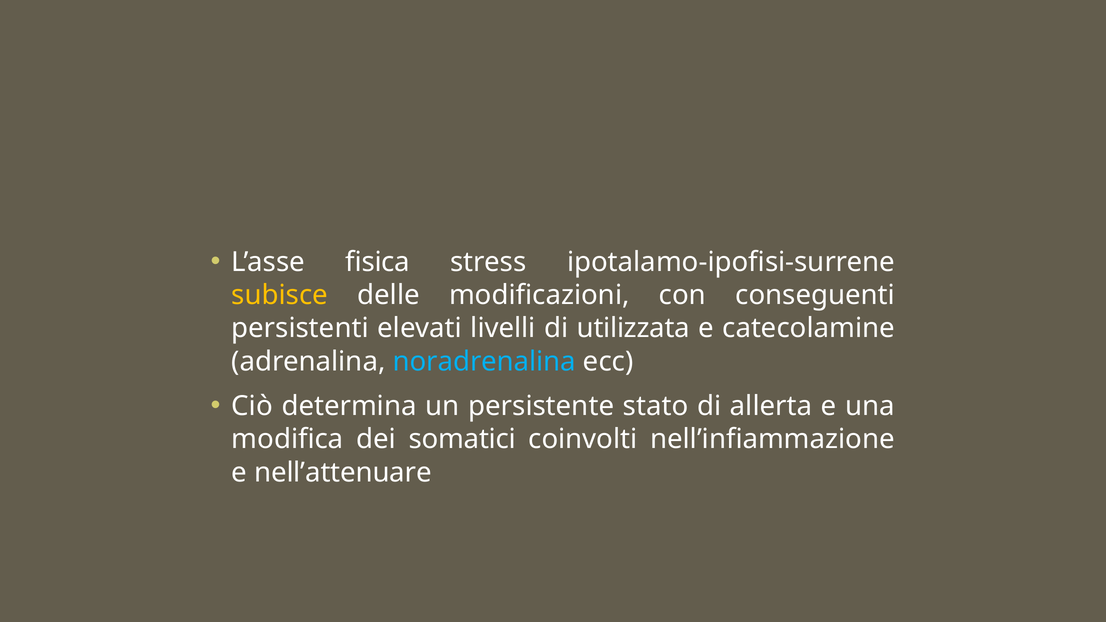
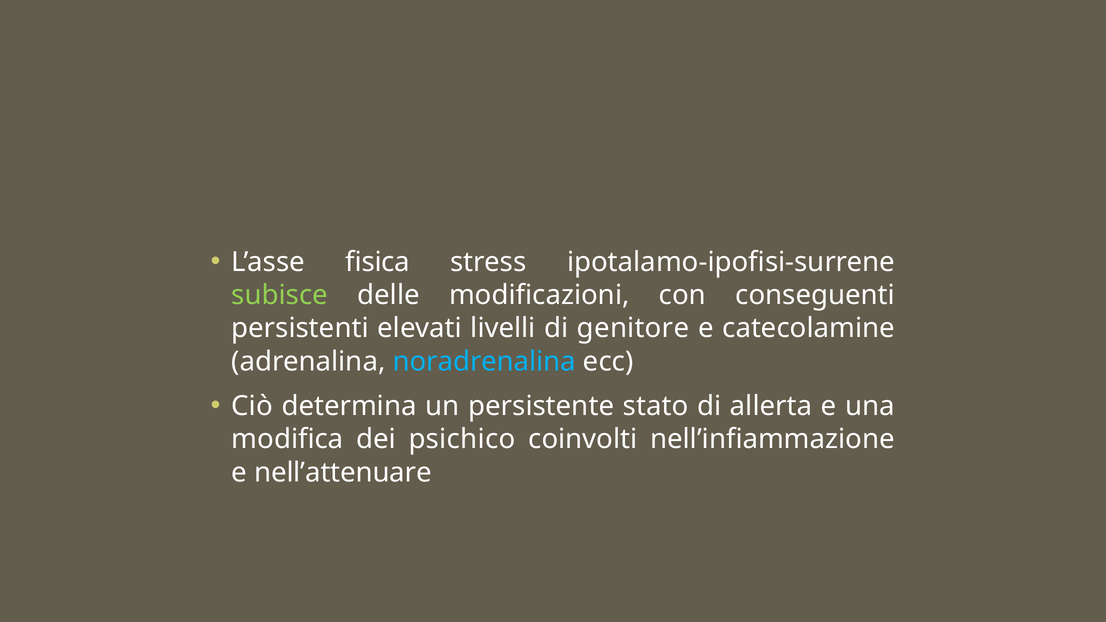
subisce colour: yellow -> light green (280, 295)
utilizzata: utilizzata -> genitore (633, 328)
somatici: somatici -> psichico (462, 439)
